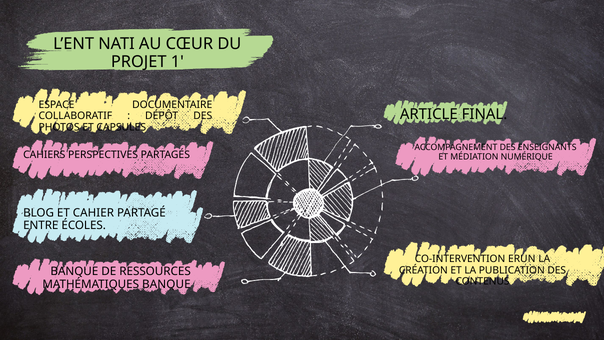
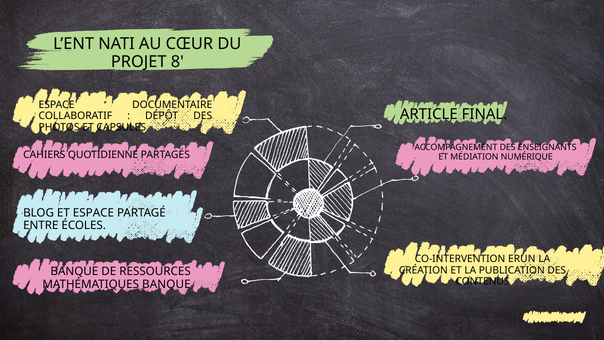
1: 1 -> 8 (177, 62)
PERSPECTIVES: PERSPECTIVES -> QUOTIDIENNE (103, 155)
ET CAHIER: CAHIER -> ESPACE (93, 213)
